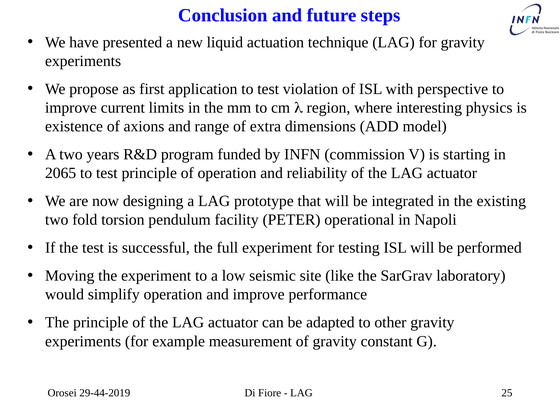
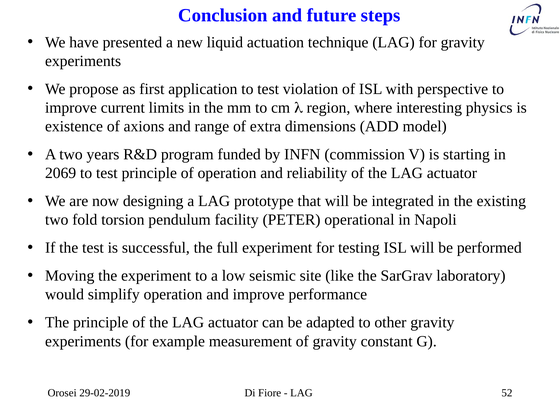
2065: 2065 -> 2069 (61, 173)
29-44-2019: 29-44-2019 -> 29-02-2019 (105, 393)
25: 25 -> 52 (507, 393)
